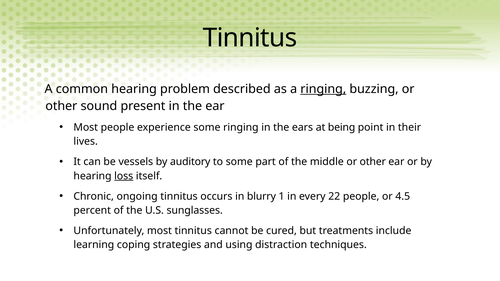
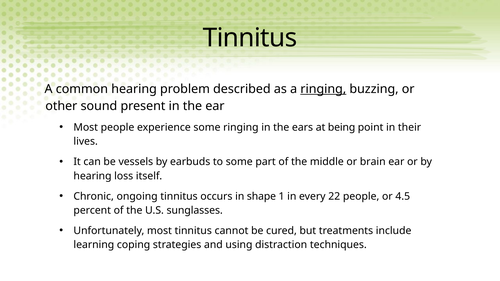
auditory: auditory -> earbuds (190, 162)
middle or other: other -> brain (373, 162)
loss underline: present -> none (124, 176)
blurry: blurry -> shape (261, 196)
